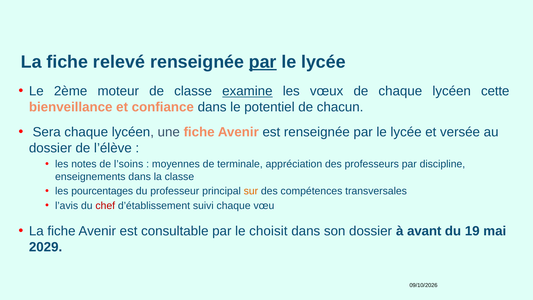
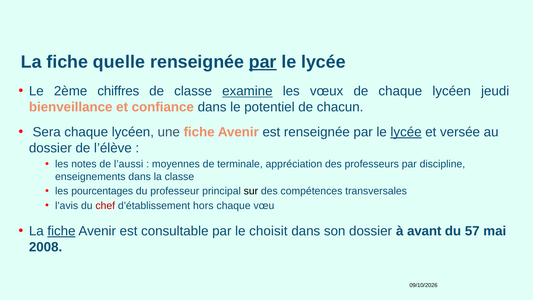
relevé: relevé -> quelle (119, 62)
moteur: moteur -> chiffres (118, 91)
cette: cette -> jeudi (495, 91)
lycée underline: none -> present (406, 132)
l’soins: l’soins -> l’aussi (129, 164)
sur colour: orange -> black (251, 191)
suivi: suivi -> hors (203, 206)
fiche underline: none -> present (61, 231)
19: 19 -> 57 (472, 231)
2029: 2029 -> 2008 (46, 247)
